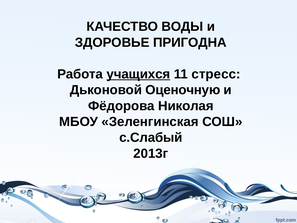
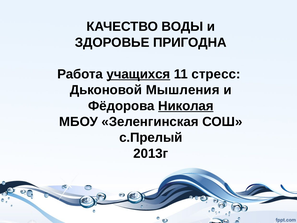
Оценочную: Оценочную -> Мышления (183, 90)
Николая underline: none -> present (186, 106)
с.Слабый: с.Слабый -> с.Прелый (151, 137)
